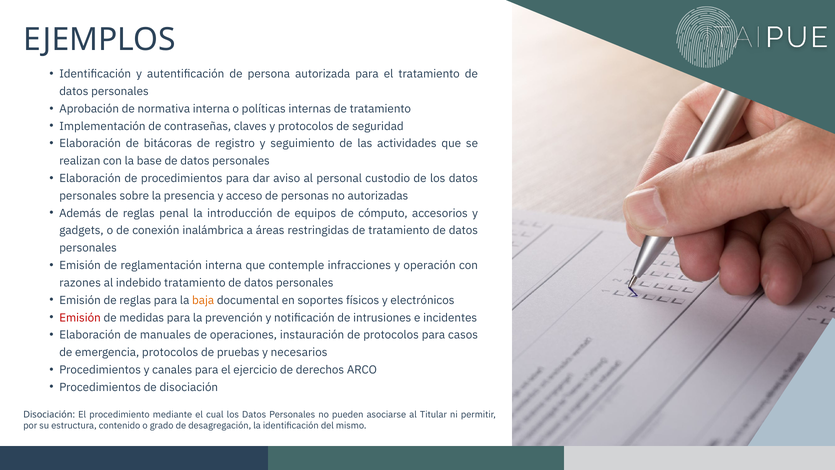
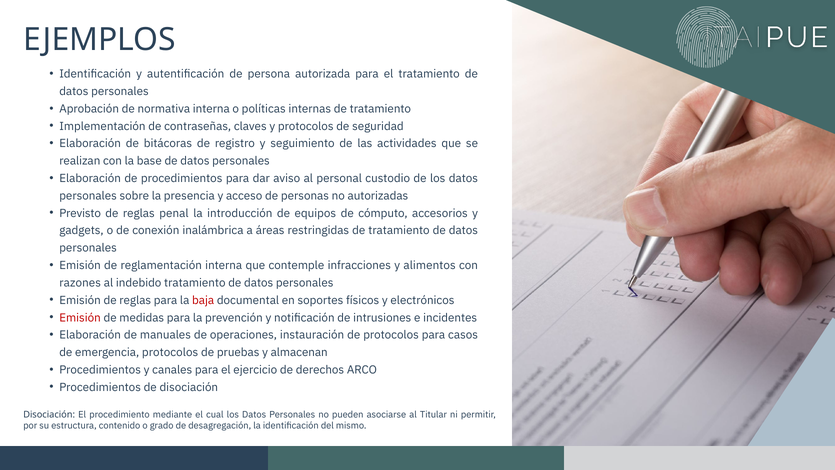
Además: Además -> Previsto (80, 213)
operación: operación -> alimentos (430, 265)
baja colour: orange -> red (203, 300)
necesarios: necesarios -> almacenan (299, 352)
